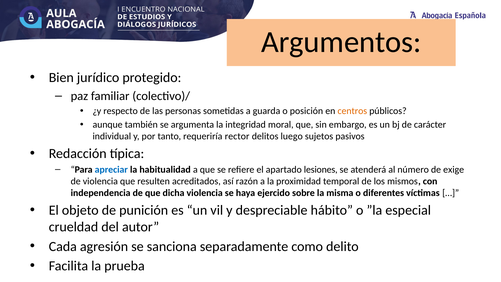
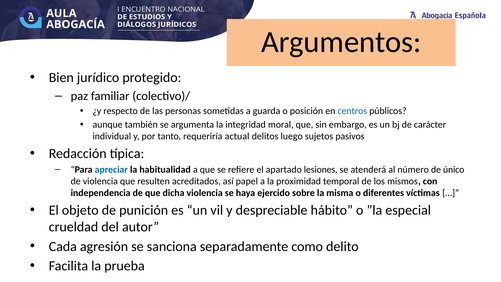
centros colour: orange -> blue (352, 111)
rector: rector -> actual (237, 136)
exige: exige -> único (454, 169)
razón: razón -> papel (247, 181)
